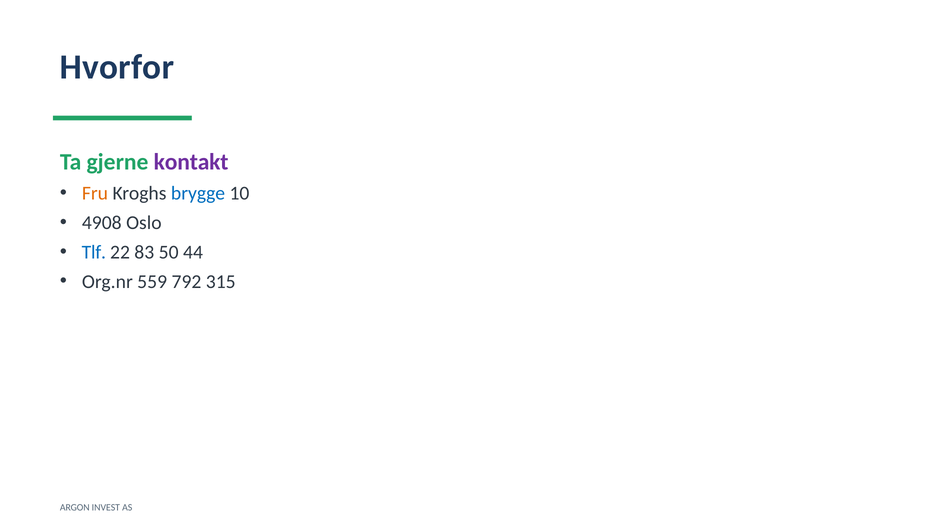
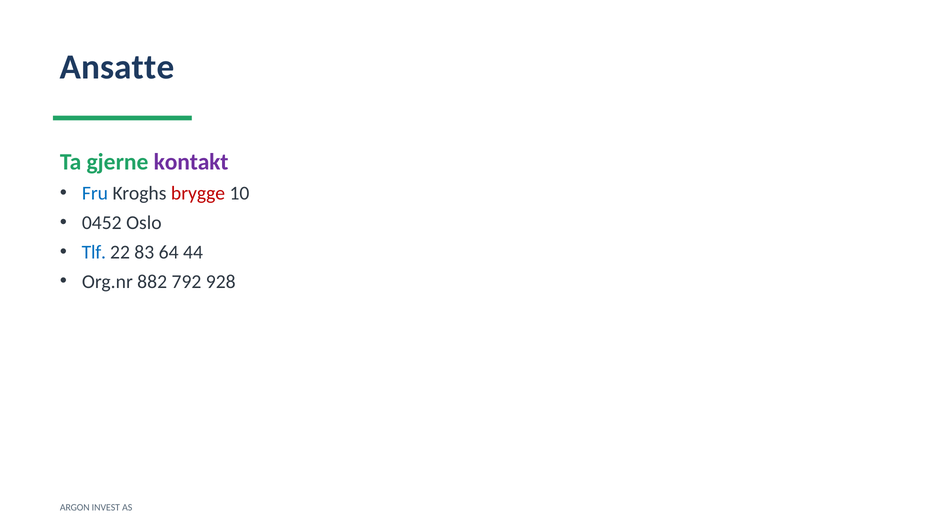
Hvorfor: Hvorfor -> Ansatte (117, 67)
Fru colour: orange -> blue (95, 193)
brygge colour: blue -> red (198, 193)
4908: 4908 -> 0452 (102, 223)
50: 50 -> 64 (169, 252)
559: 559 -> 882 (152, 282)
315: 315 -> 928 (221, 282)
